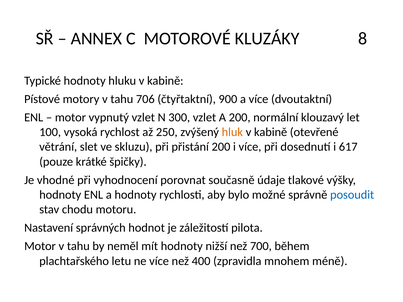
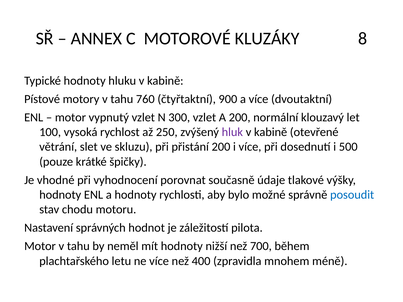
706: 706 -> 760 (145, 99)
hluk colour: orange -> purple (232, 132)
617: 617 -> 500 (348, 147)
